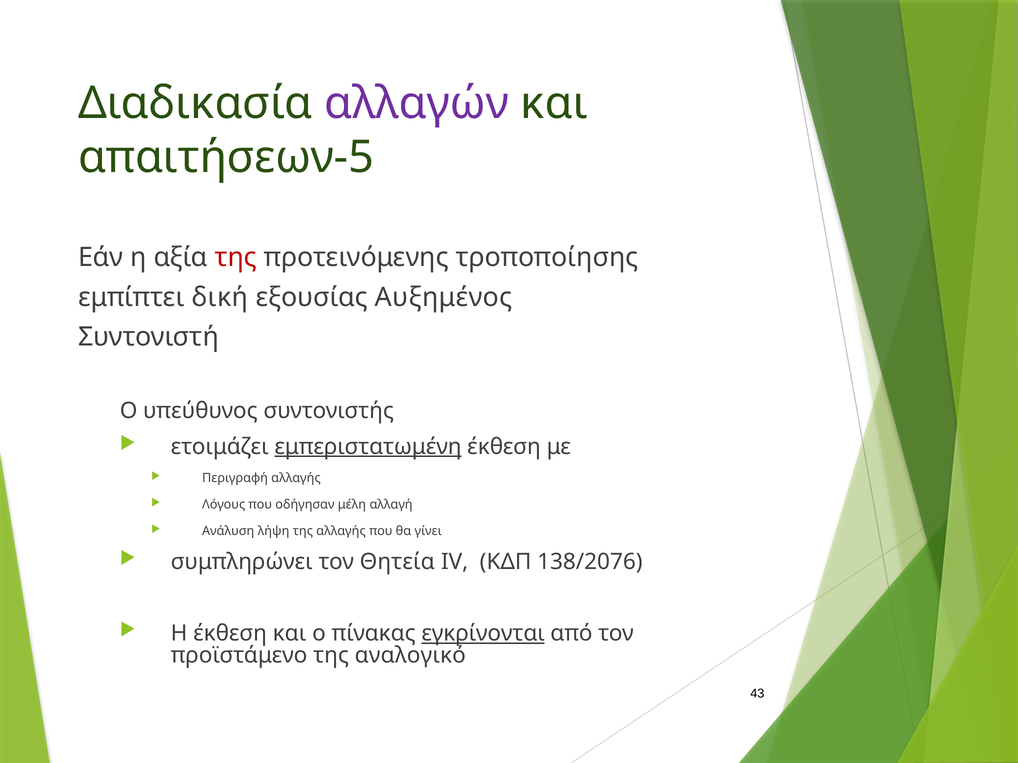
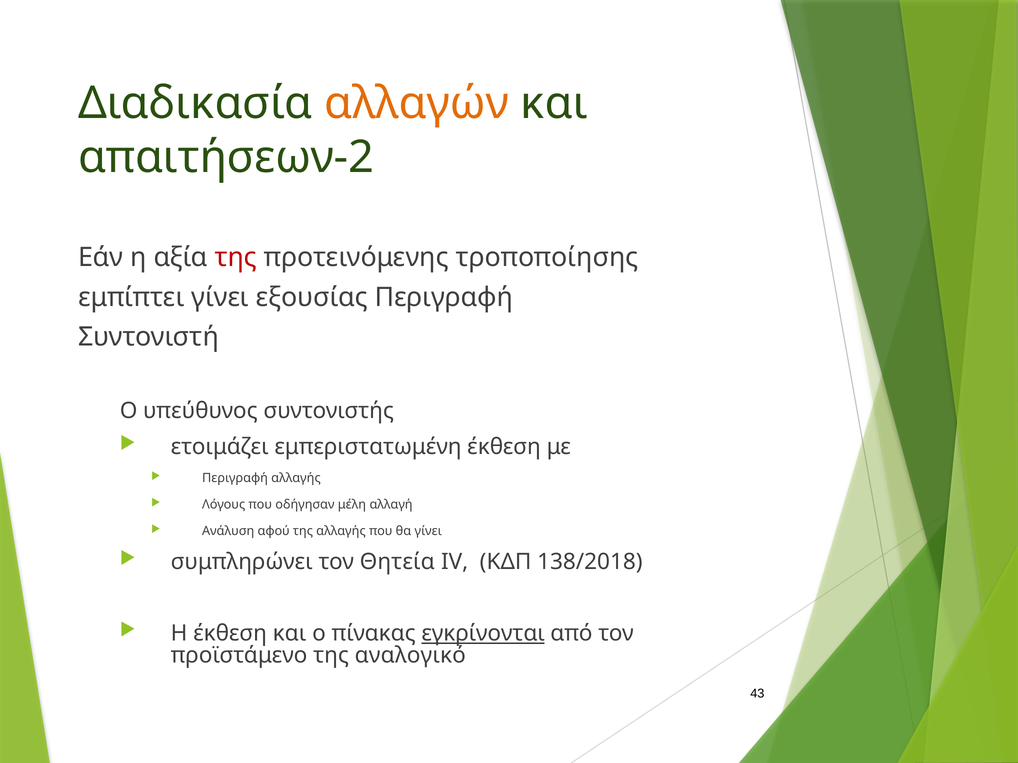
αλλαγών colour: purple -> orange (417, 103)
απαιτήσεων-5: απαιτήσεων-5 -> απαιτήσεων-2 (226, 158)
εμπίπτει δική: δική -> γίνει (220, 297)
εξουσίας Αυξημένος: Αυξημένος -> Περιγραφή (444, 297)
εμπεριστατωμένη underline: present -> none (368, 447)
λήψη: λήψη -> αφού (274, 531)
138/2076: 138/2076 -> 138/2018 (590, 562)
